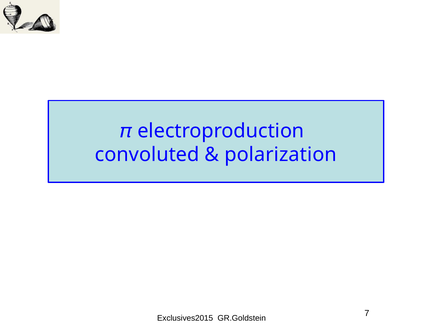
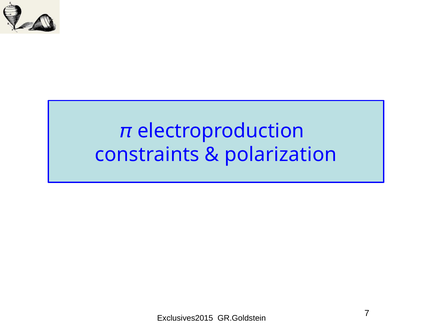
convoluted: convoluted -> constraints (147, 155)
